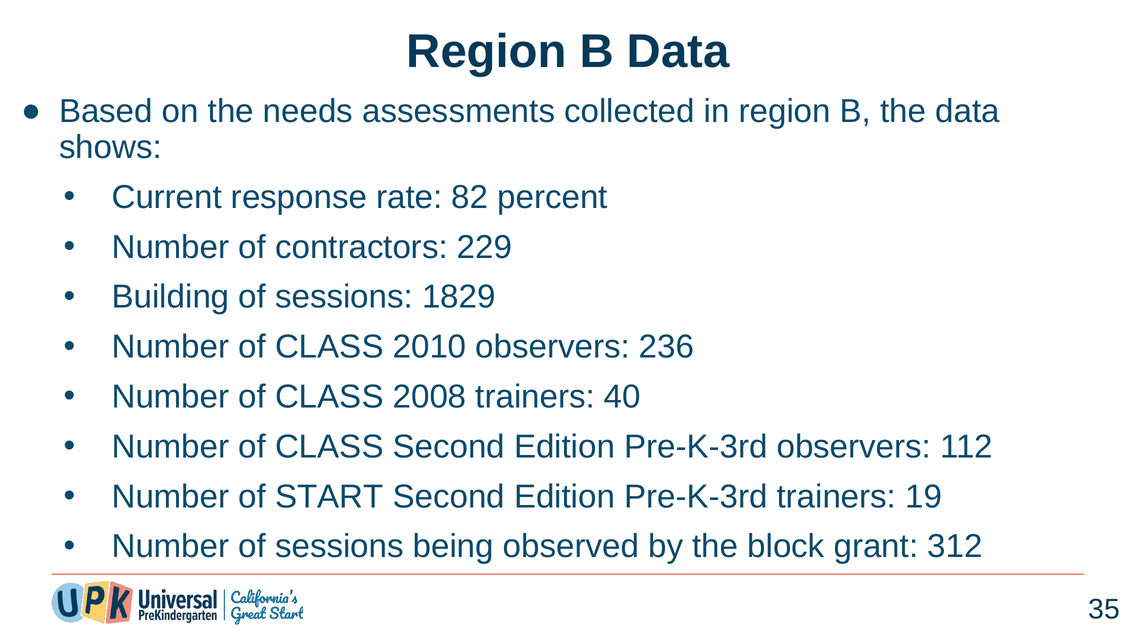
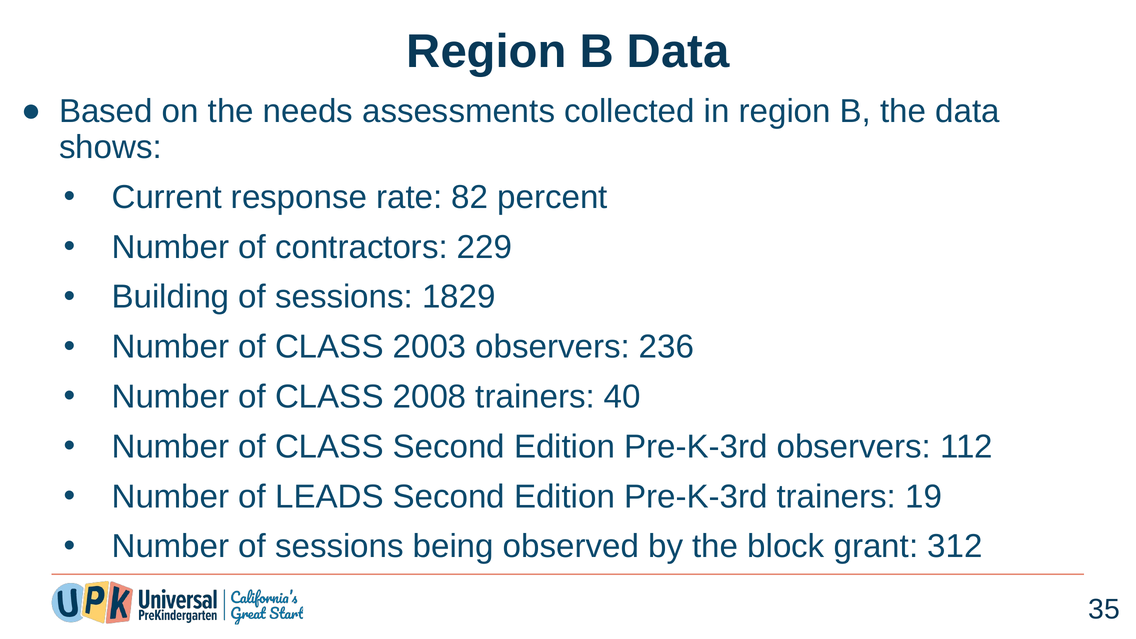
2010: 2010 -> 2003 (430, 347)
START: START -> LEADS (329, 497)
